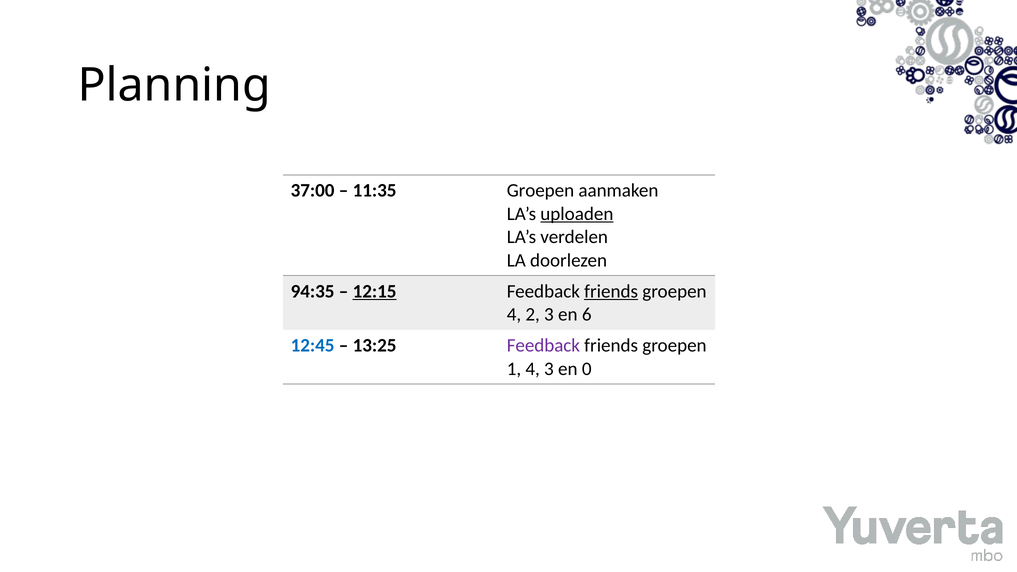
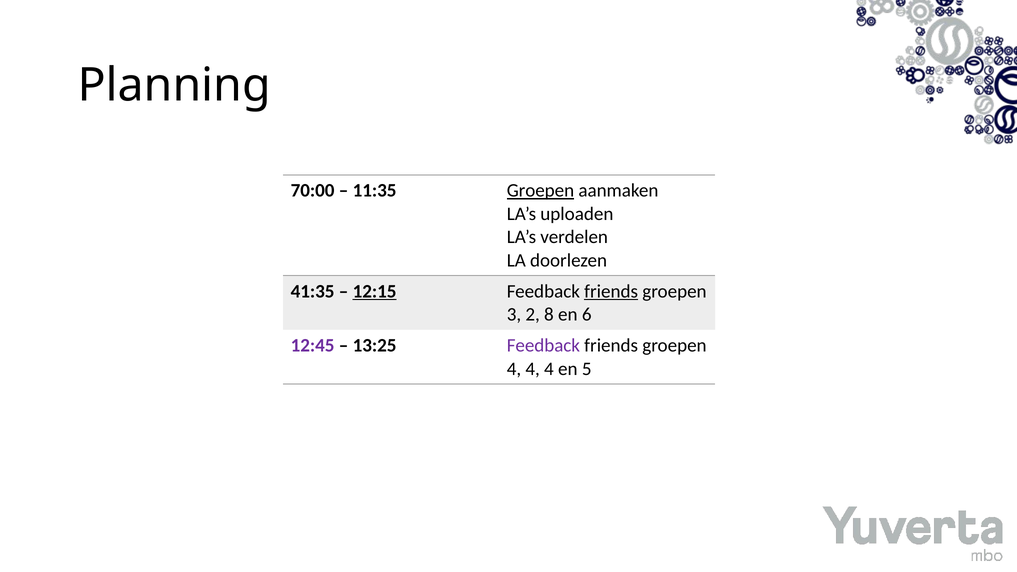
37:00: 37:00 -> 70:00 (313, 191)
Groepen underline: none -> present (540, 191)
uploaden underline: present -> none (577, 214)
94:35: 94:35 -> 41:35 (313, 291)
4: 4 -> 3 (514, 315)
2 3: 3 -> 8 (549, 315)
12:45 colour: blue -> purple (313, 346)
1: 1 -> 4 (514, 369)
3: 3 -> 4 (549, 369)
0: 0 -> 5 (587, 369)
